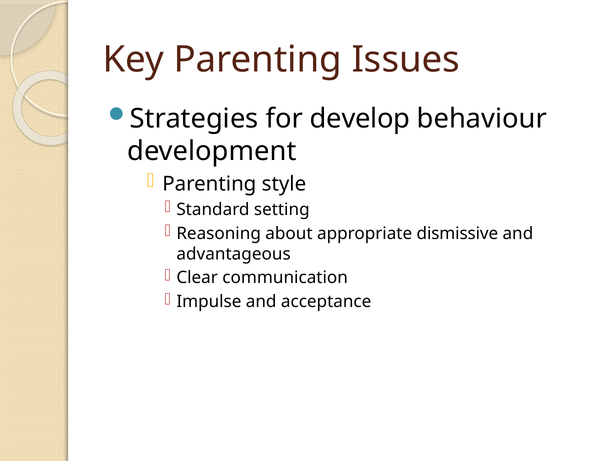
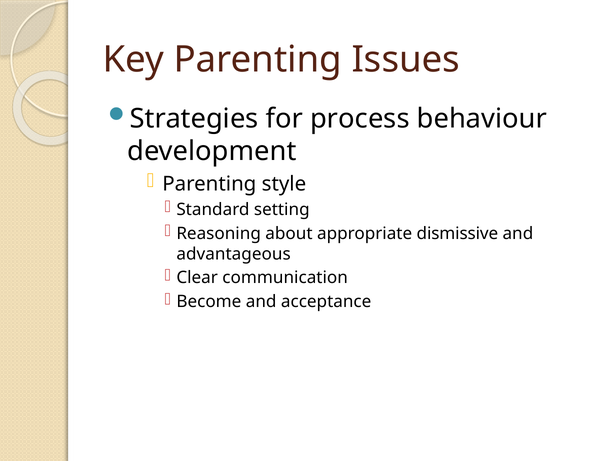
develop: develop -> process (360, 119)
Impulse: Impulse -> Become (209, 302)
